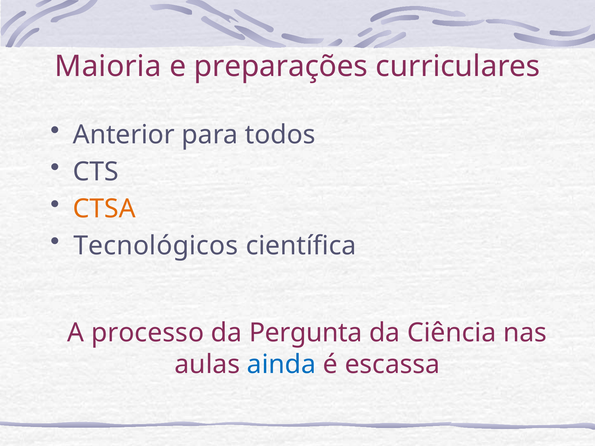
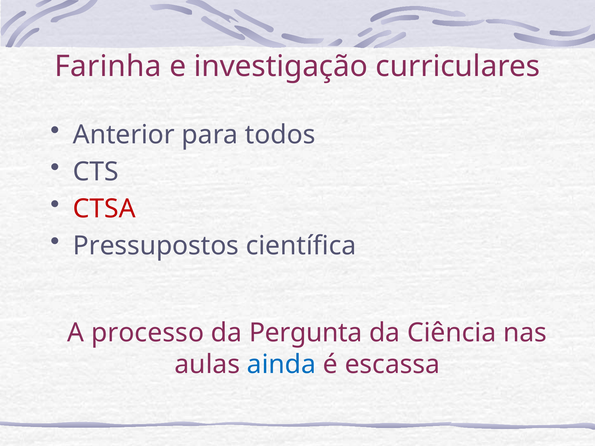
Maioria: Maioria -> Farinha (108, 67)
preparações: preparações -> investigação (281, 67)
CTSA colour: orange -> red (104, 209)
Tecnológicos: Tecnológicos -> Pressupostos (156, 246)
